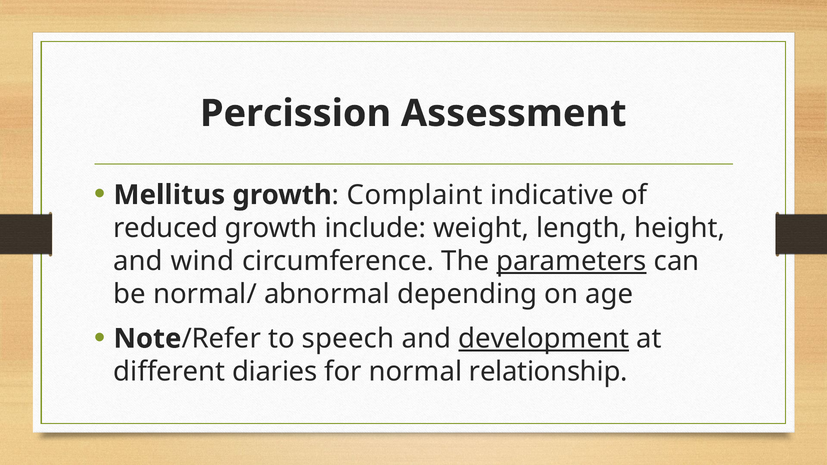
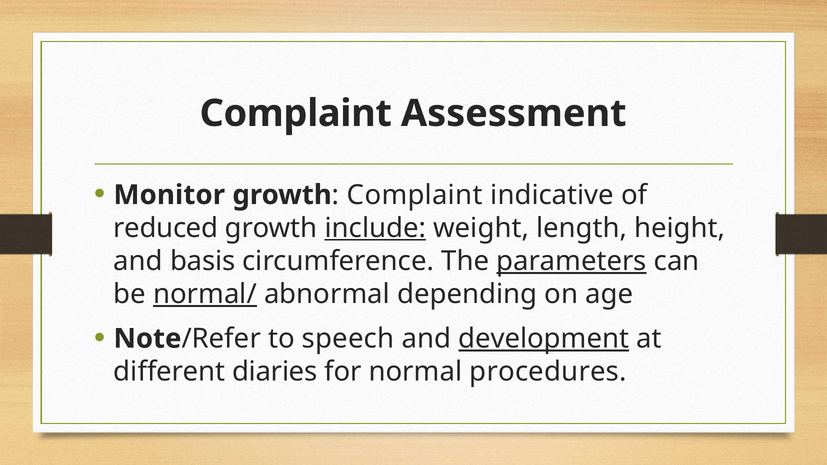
Percission: Percission -> Complaint (296, 113)
Mellitus: Mellitus -> Monitor (169, 195)
include underline: none -> present (375, 228)
wind: wind -> basis (203, 261)
normal/ underline: none -> present (205, 294)
relationship: relationship -> procedures (548, 372)
